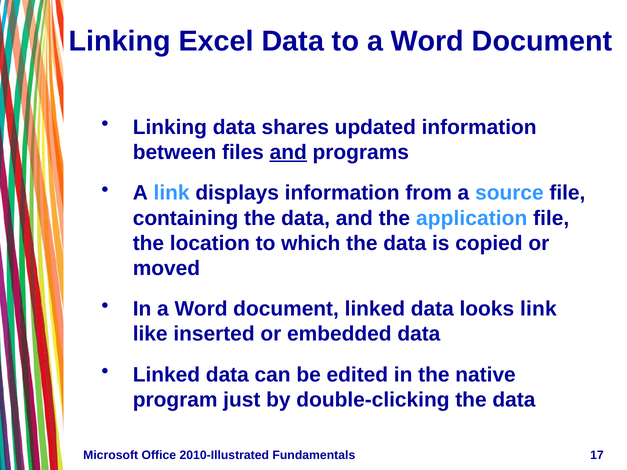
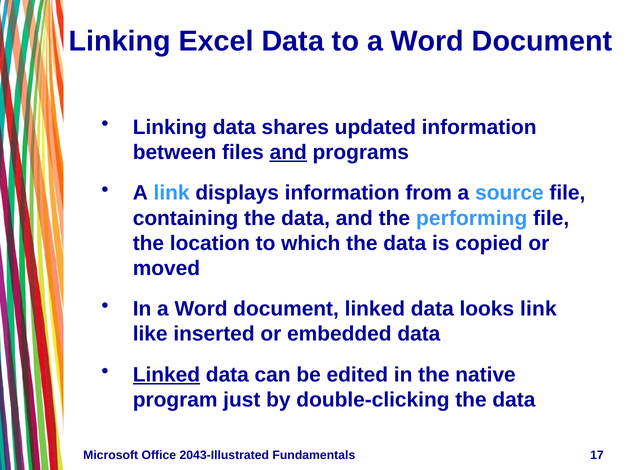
application: application -> performing (472, 218)
Linked underline: none -> present (166, 375)
2010-Illustrated: 2010-Illustrated -> 2043-Illustrated (224, 455)
